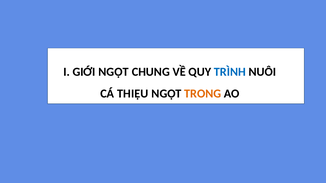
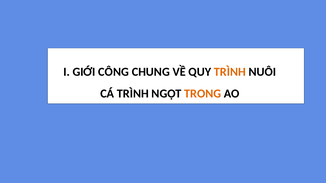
GIỚI NGỌT: NGỌT -> CÔNG (114, 72)
TRÌNH colour: blue -> orange (230, 72)
CÁ THIỆU: THIỆU -> TRÌNH (133, 94)
